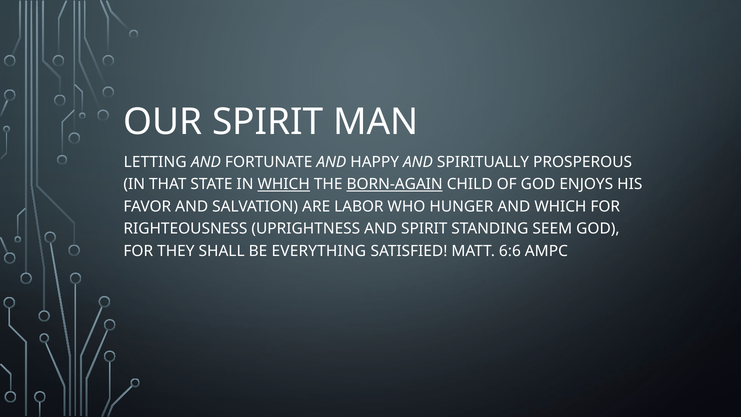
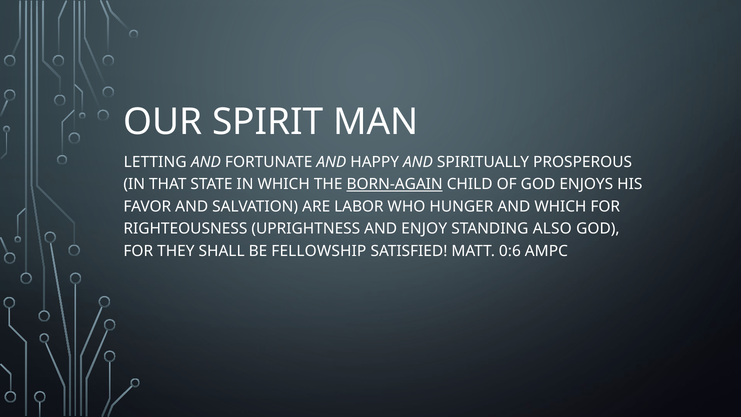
WHICH underline: present -> none (284, 184)
AND SPIRIT: SPIRIT -> ENJOY (424, 229)
SEEM: SEEM -> ALSO (552, 229)
EVERYTHING: EVERYTHING -> FELLOWSHIP (319, 251)
6:6: 6:6 -> 0:6 (510, 251)
